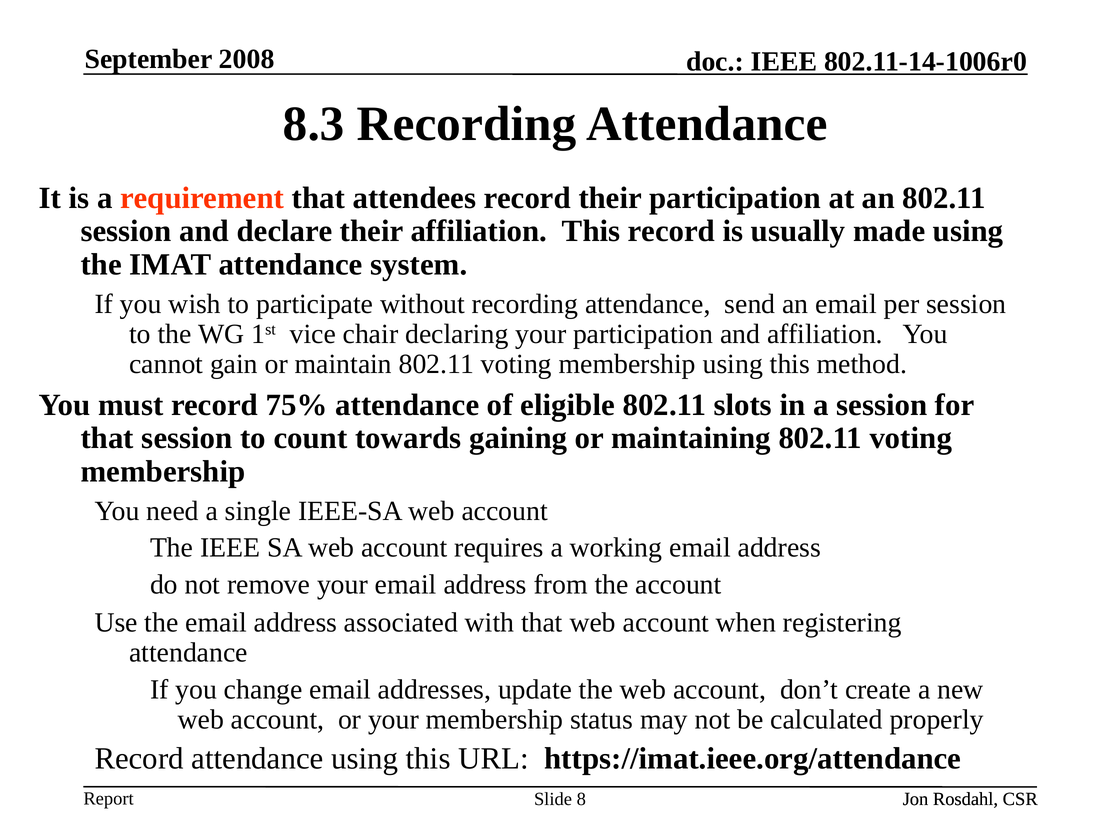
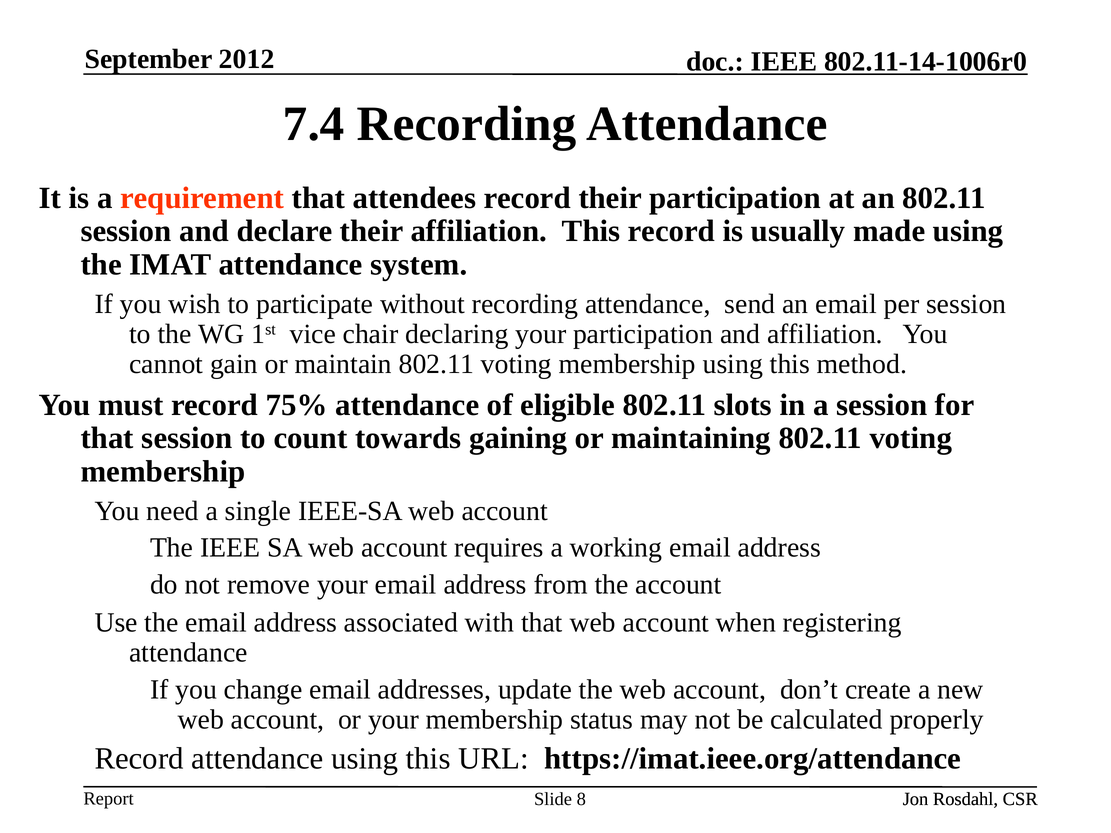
2008: 2008 -> 2012 (247, 59)
8.3: 8.3 -> 7.4 (314, 124)
